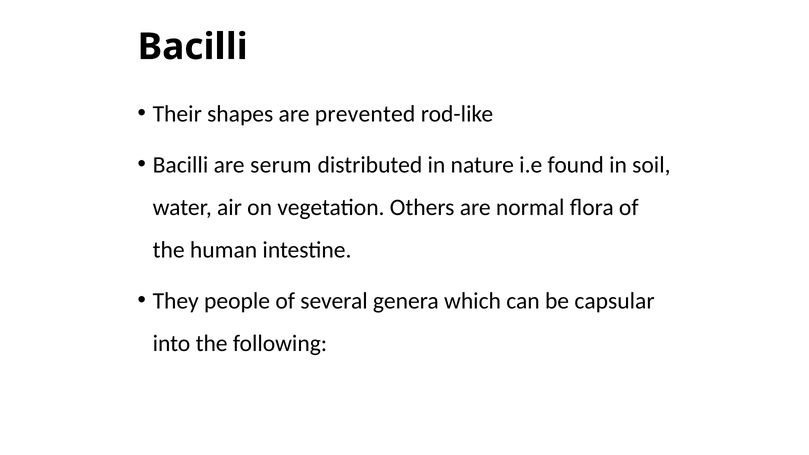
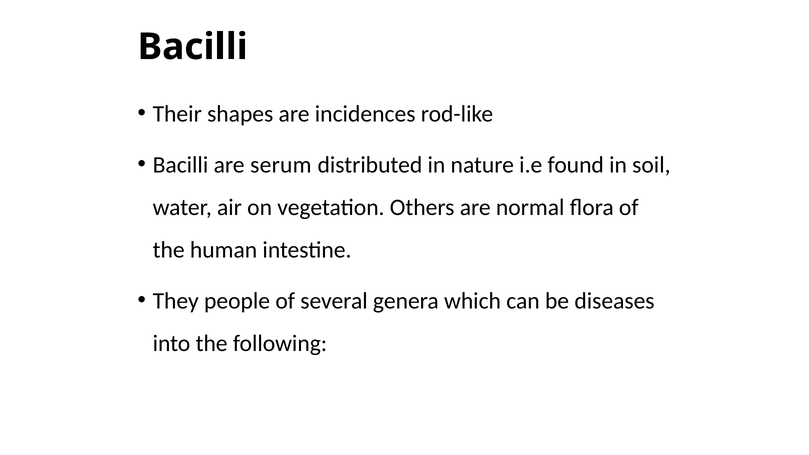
prevented: prevented -> incidences (365, 114)
capsular: capsular -> diseases (615, 301)
